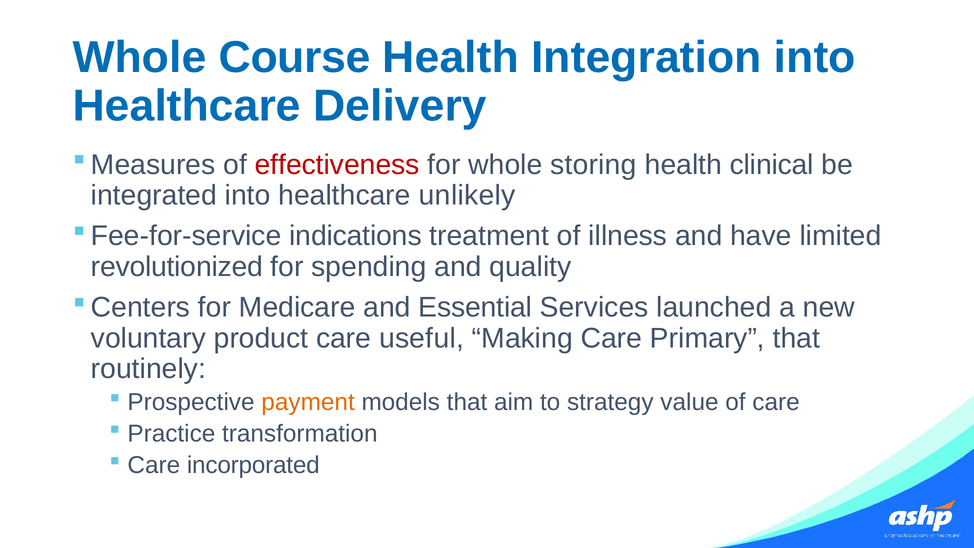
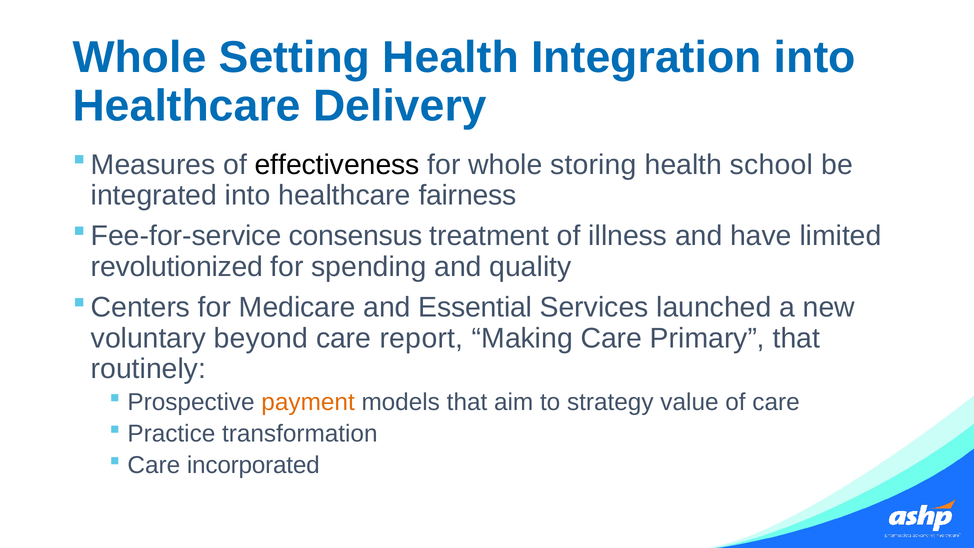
Course: Course -> Setting (294, 58)
effectiveness colour: red -> black (337, 165)
clinical: clinical -> school (772, 165)
unlikely: unlikely -> fairness (467, 195)
indications: indications -> consensus (356, 236)
product: product -> beyond (261, 338)
useful: useful -> report (421, 338)
